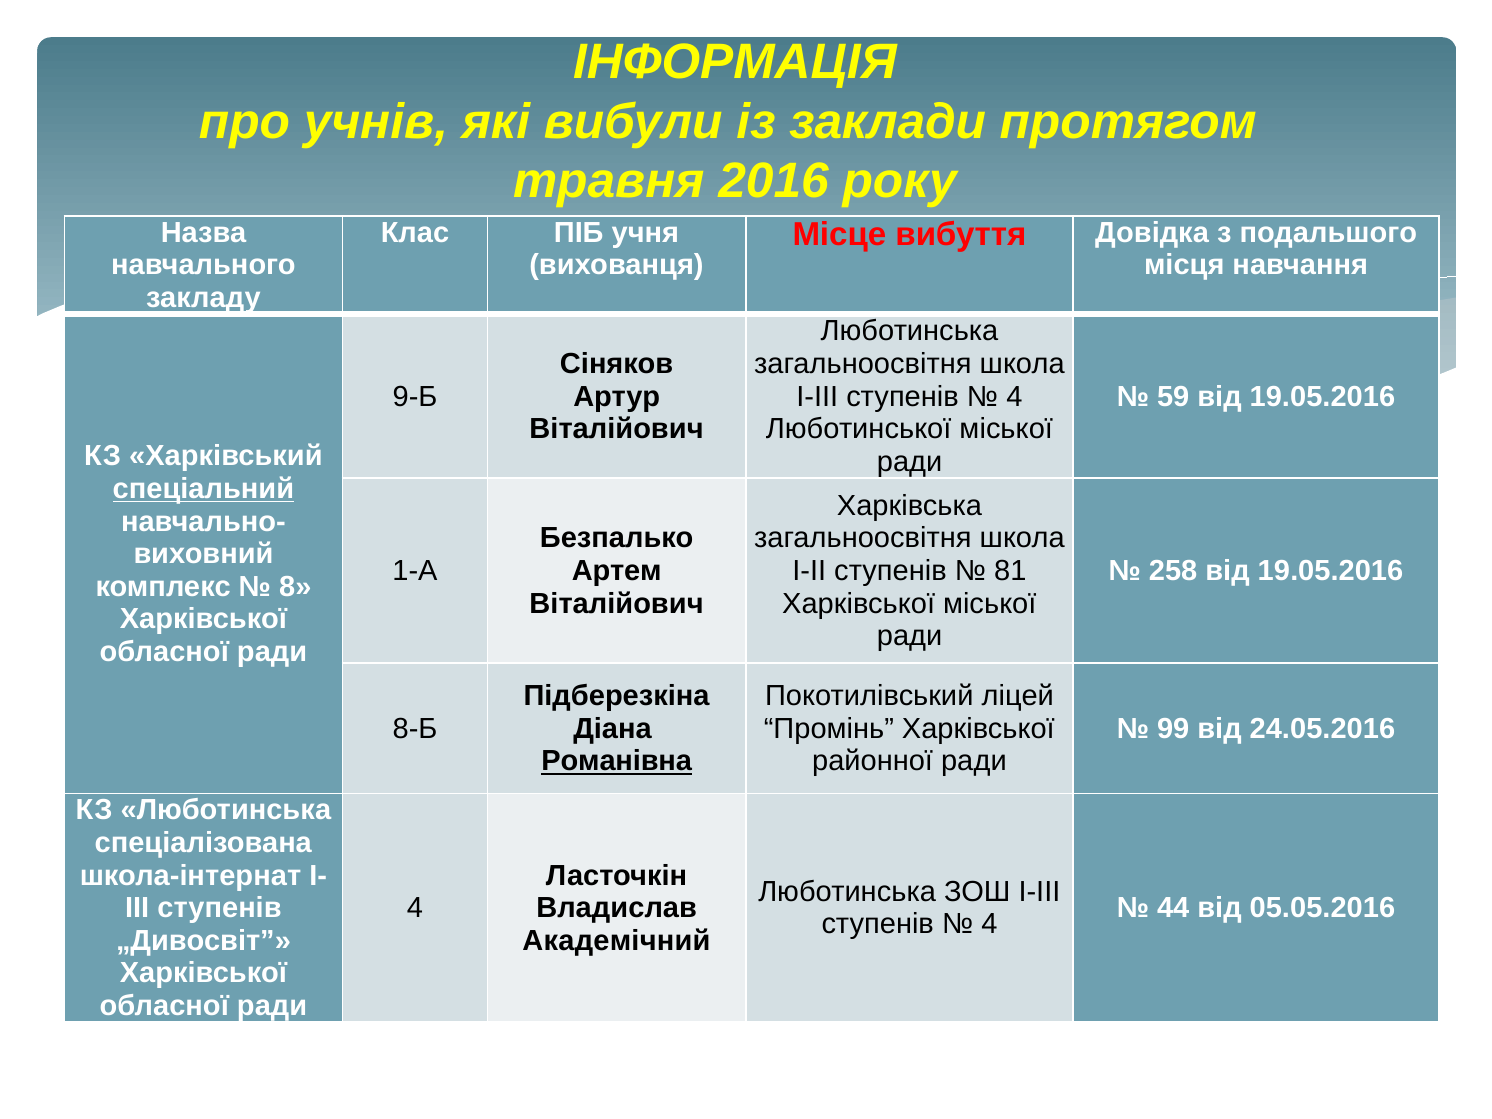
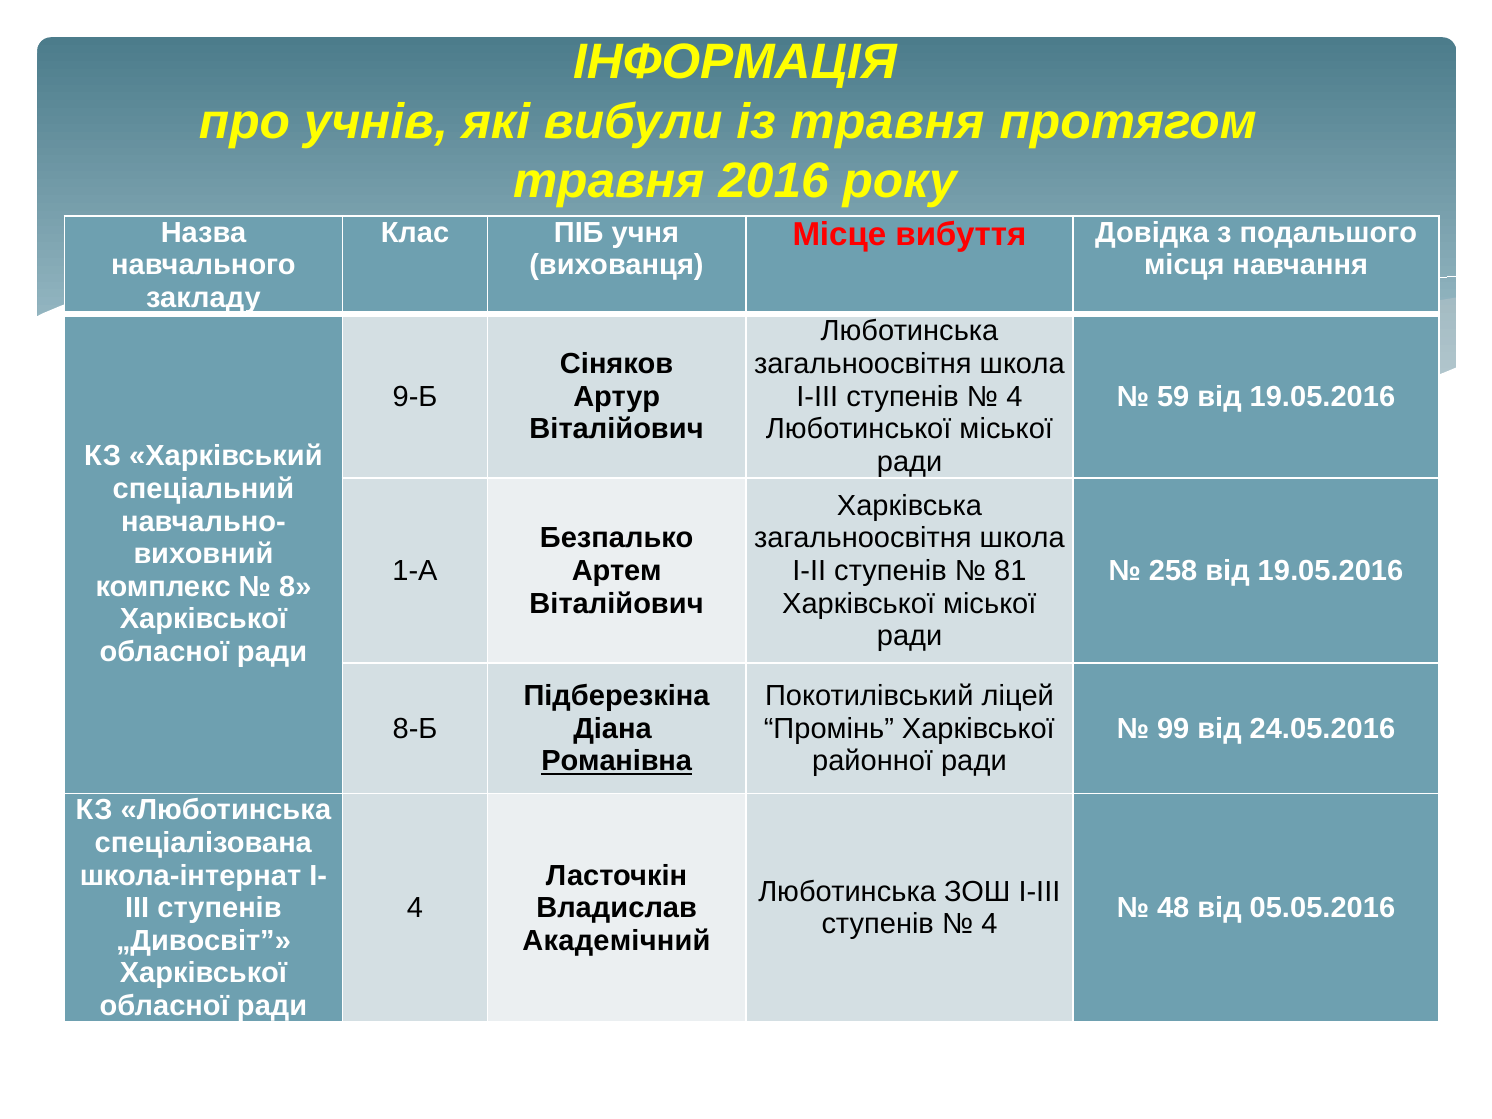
із заклади: заклади -> травня (887, 122)
спеціальний underline: present -> none (203, 489)
44: 44 -> 48 (1173, 908)
